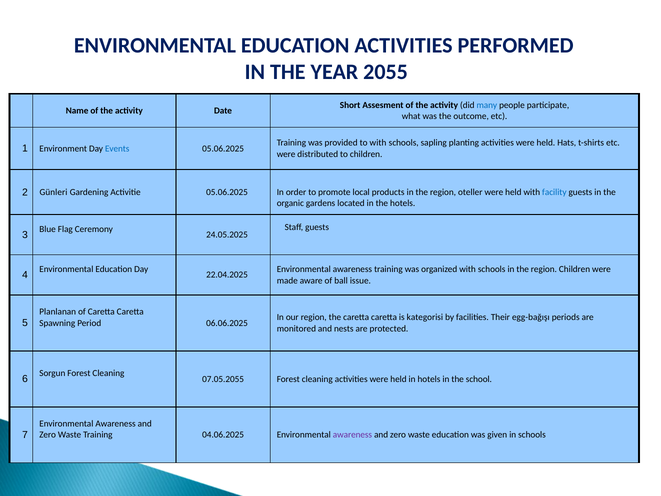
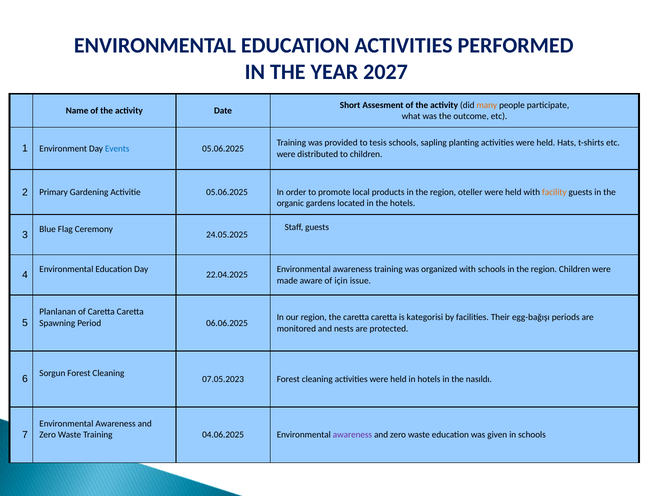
2055: 2055 -> 2027 (386, 72)
many colour: blue -> orange (487, 105)
to with: with -> tesis (378, 143)
Günleri: Günleri -> Primary (54, 192)
facility colour: blue -> orange (554, 192)
ball: ball -> için (341, 280)
07.05.2055: 07.05.2055 -> 07.05.2023 (223, 379)
school: school -> nasıldı (479, 379)
